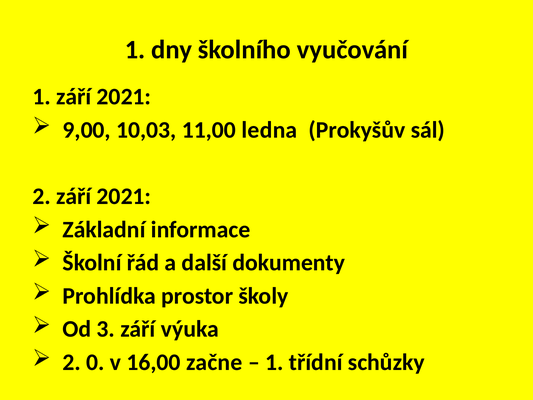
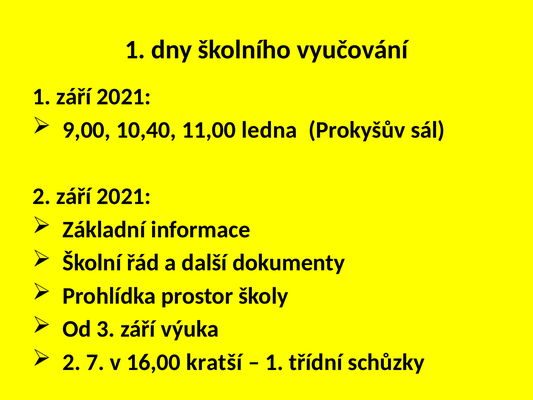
10,03: 10,03 -> 10,40 (146, 130)
0: 0 -> 7 (95, 362)
začne: začne -> kratší (214, 362)
